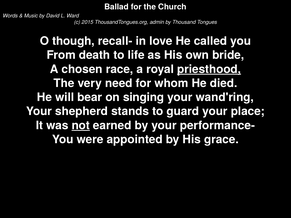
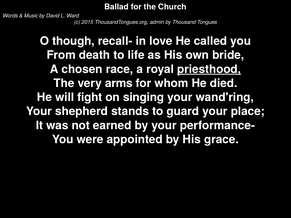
need: need -> arms (119, 83)
bear: bear -> fight (90, 97)
not underline: present -> none (81, 126)
